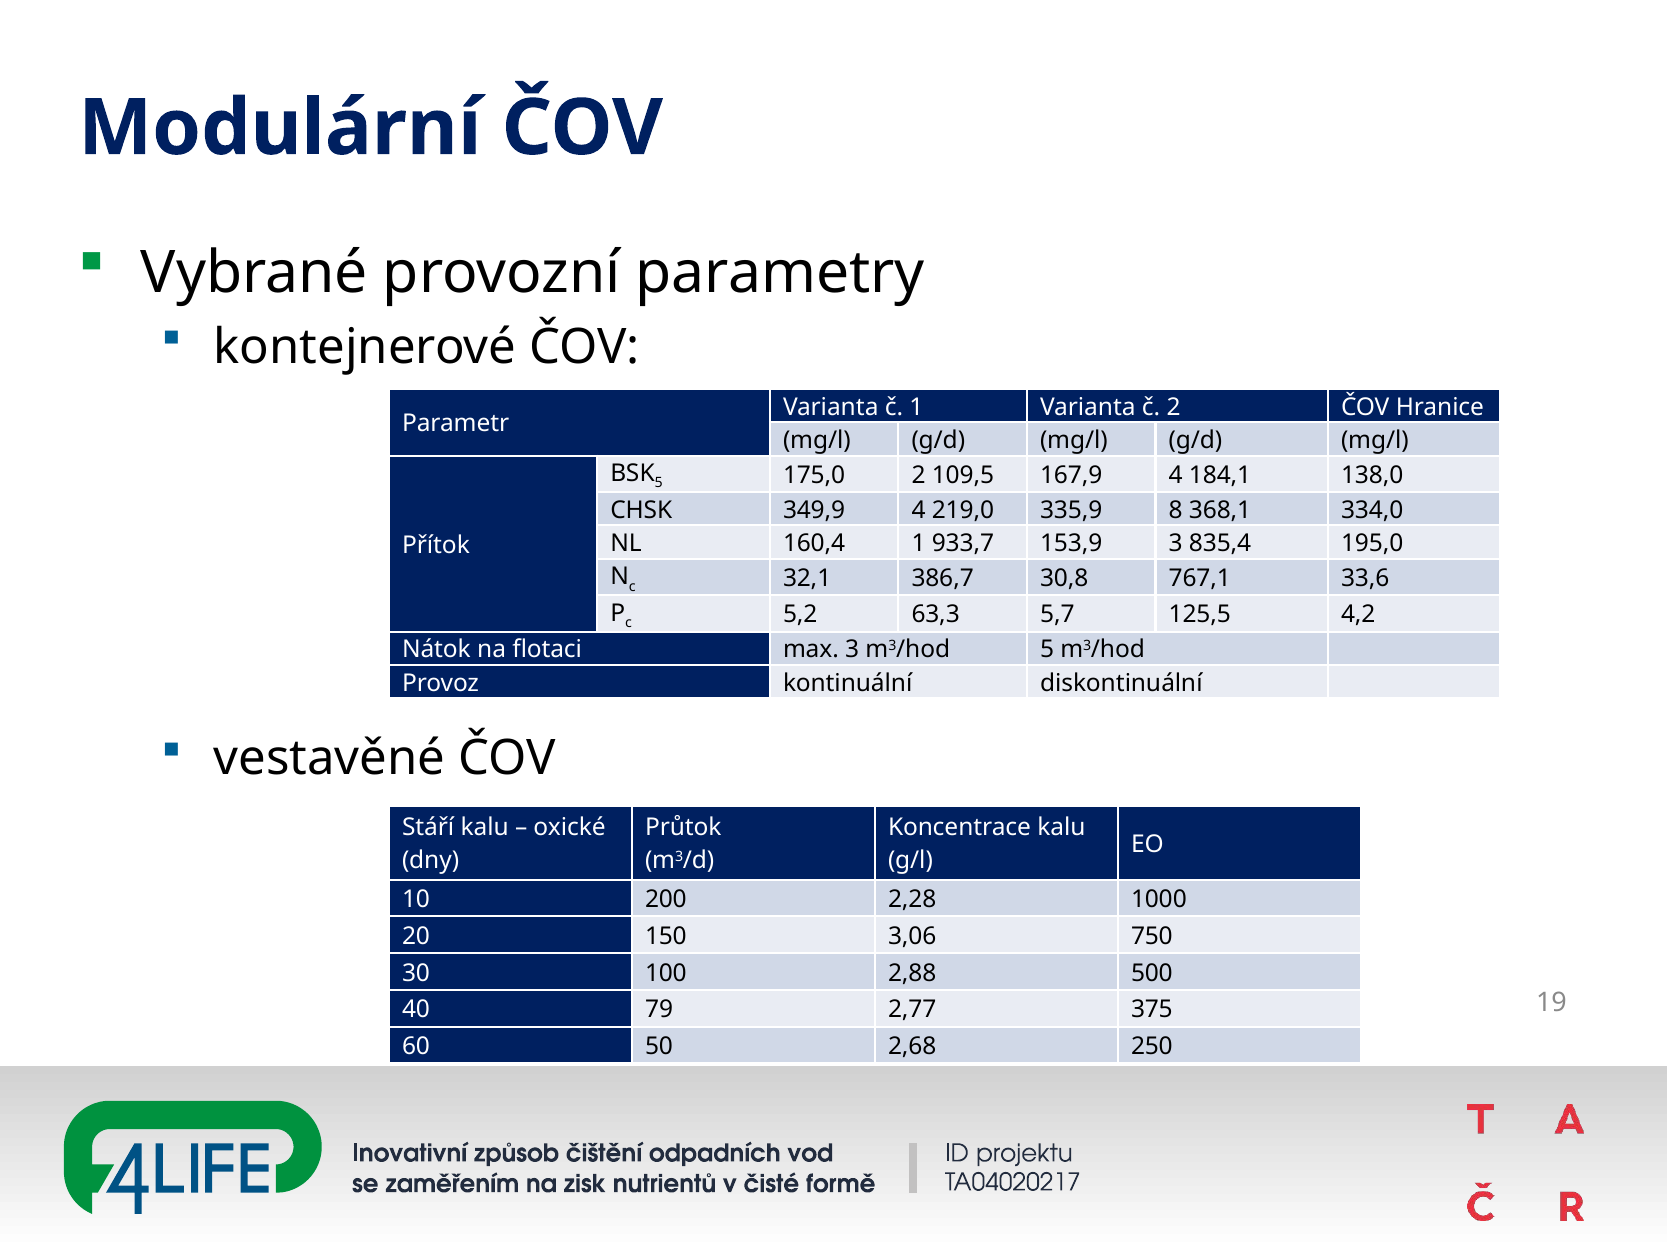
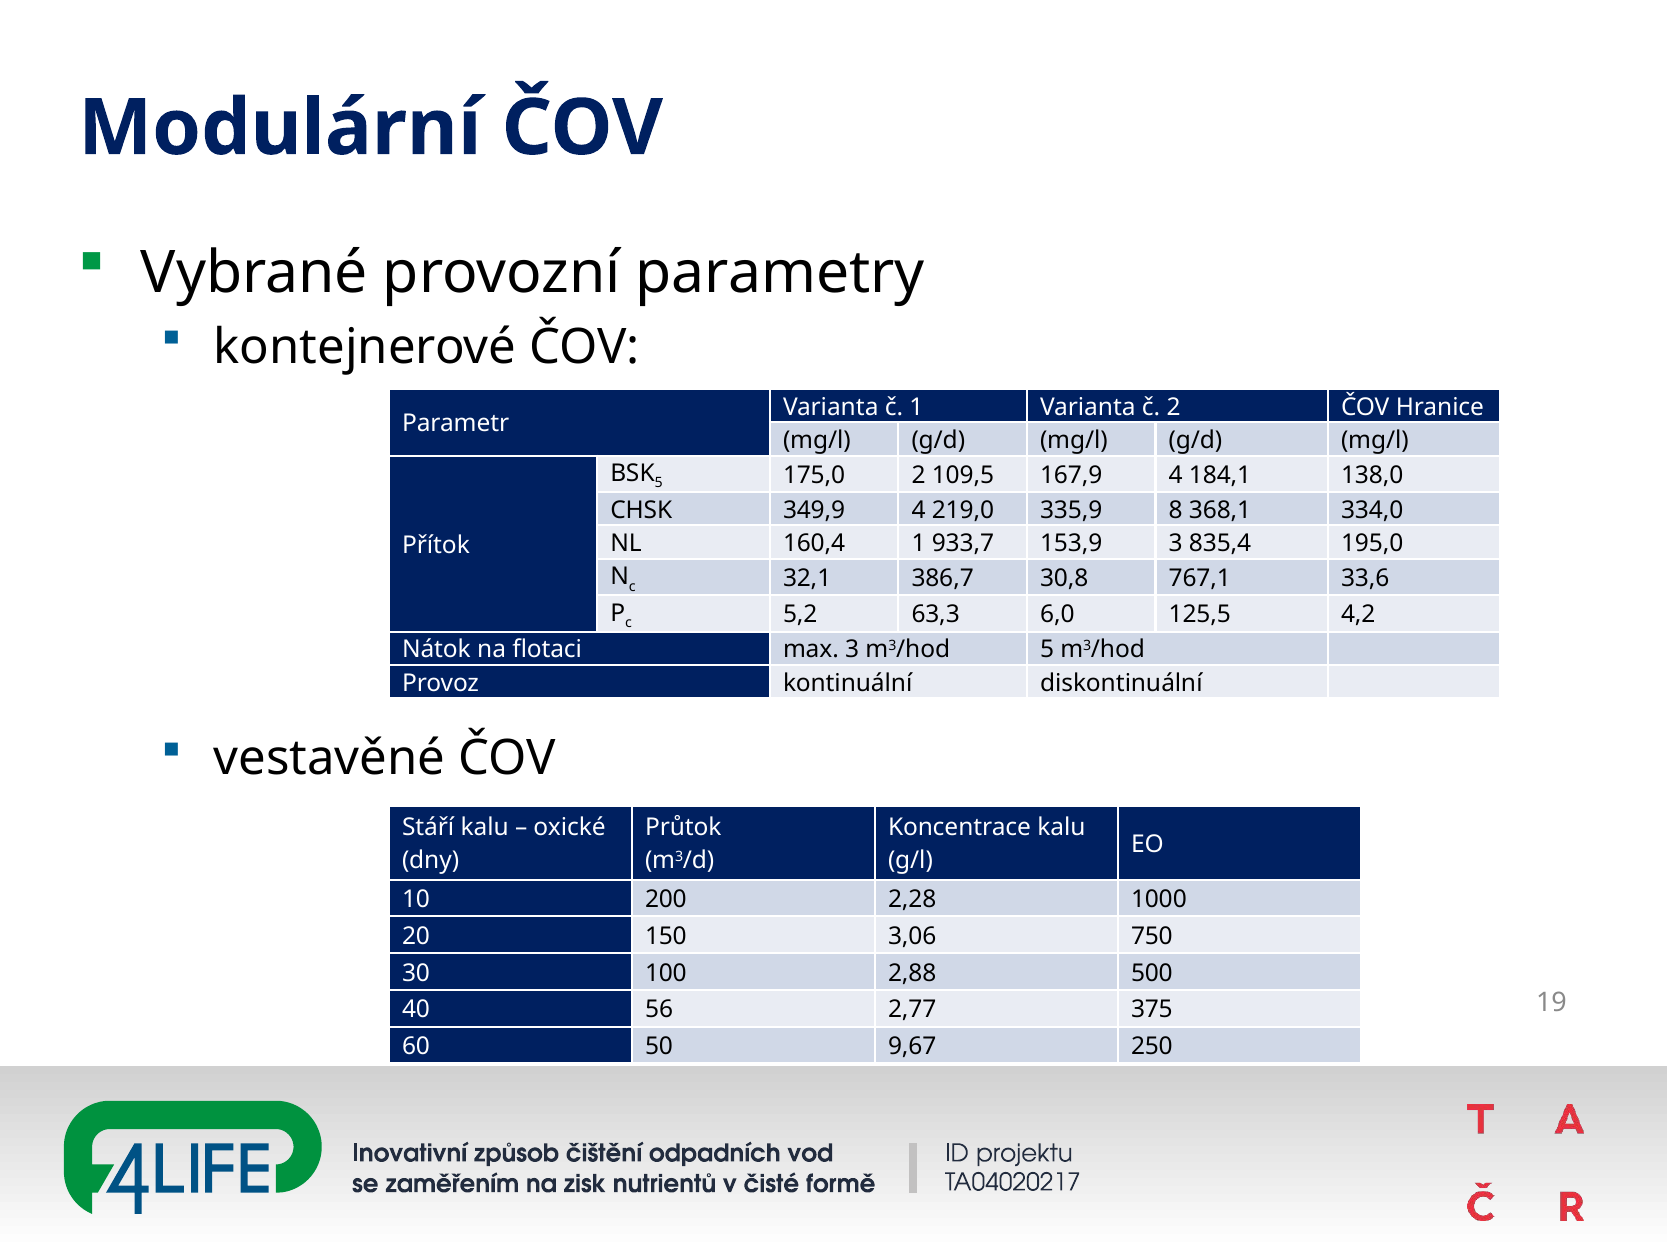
5,7: 5,7 -> 6,0 (1057, 615)
79: 79 -> 56 (659, 1010)
2,68: 2,68 -> 9,67 (912, 1047)
